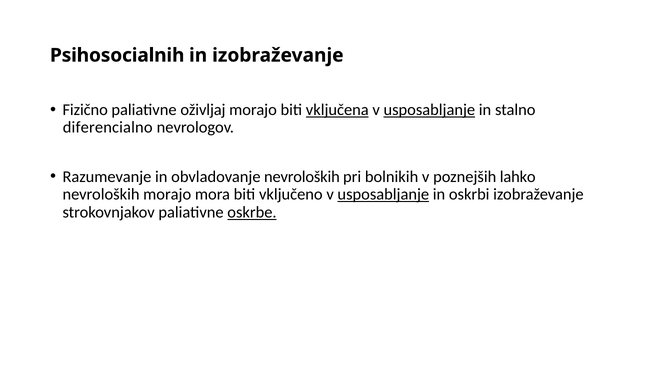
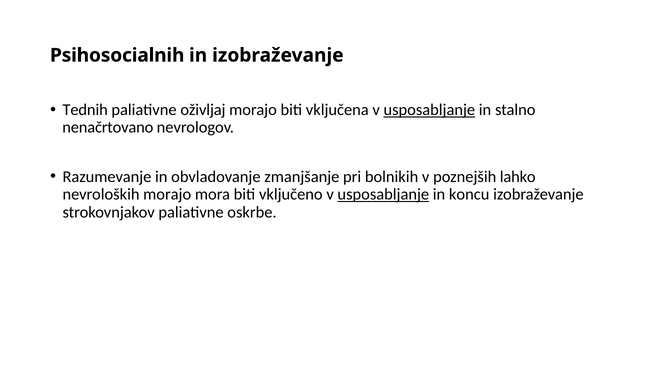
Fizično: Fizično -> Tednih (85, 110)
vključena underline: present -> none (337, 110)
diferencialno: diferencialno -> nenačrtovano (108, 128)
obvladovanje nevroloških: nevroloških -> zmanjšanje (302, 177)
oskrbi: oskrbi -> koncu (469, 195)
oskrbe underline: present -> none (252, 212)
